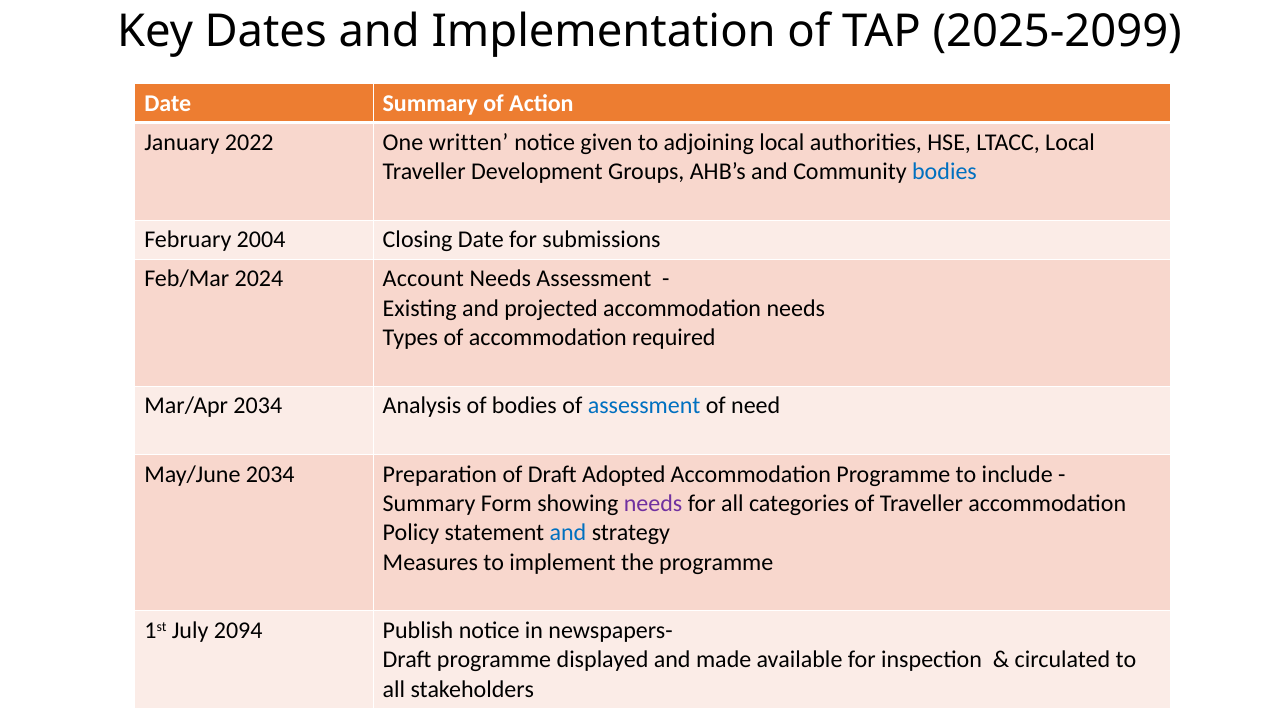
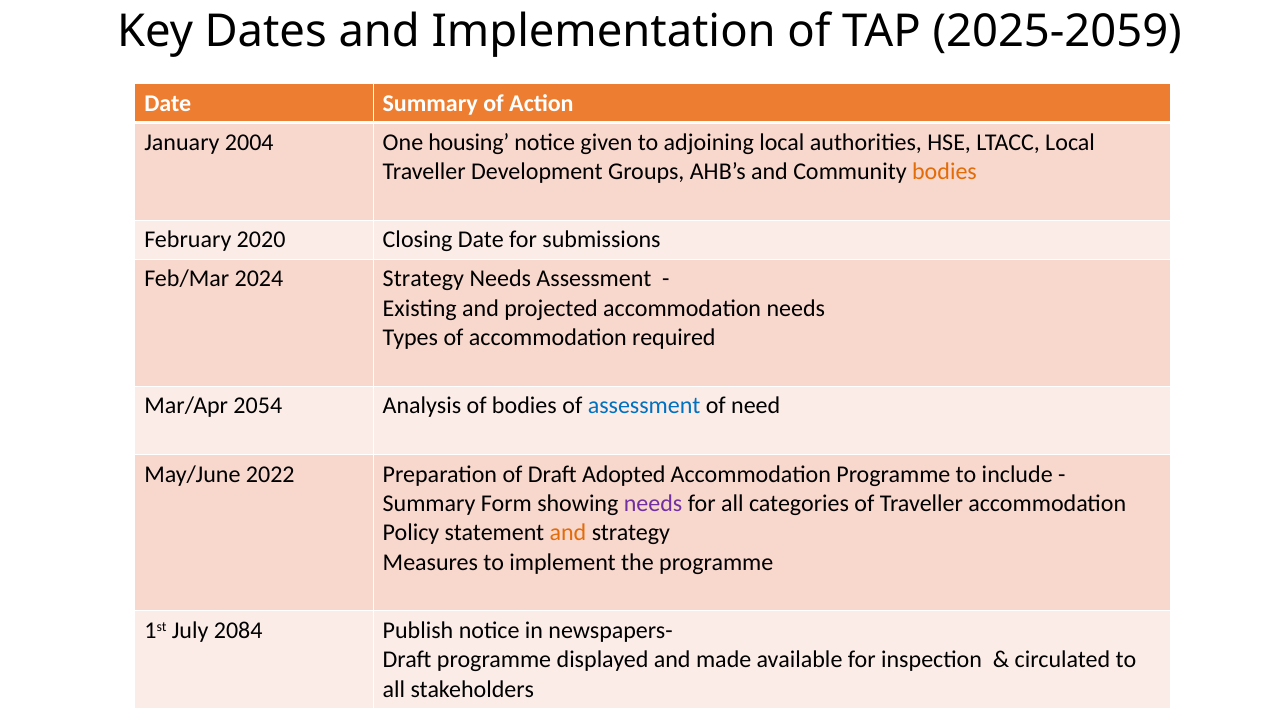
2025-2099: 2025-2099 -> 2025-2059 (1057, 31)
2022: 2022 -> 2004 (249, 142)
written: written -> housing (469, 142)
bodies colour: blue -> orange (944, 172)
2004: 2004 -> 2020 (261, 240)
2024 Account: Account -> Strategy (423, 279)
Mar/Apr 2034: 2034 -> 2054 (258, 406)
May/June 2034: 2034 -> 2022 (270, 474)
and colour: blue -> orange (568, 533)
2094: 2094 -> 2084 (238, 631)
